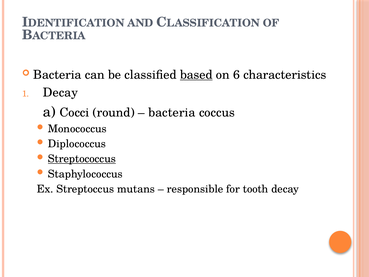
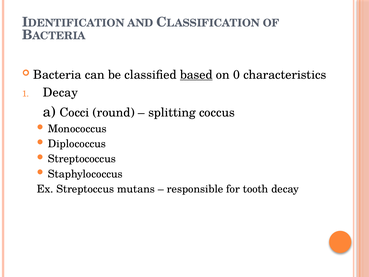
6: 6 -> 0 (236, 75)
bacteria: bacteria -> splitting (172, 112)
Streptococcus underline: present -> none (82, 159)
